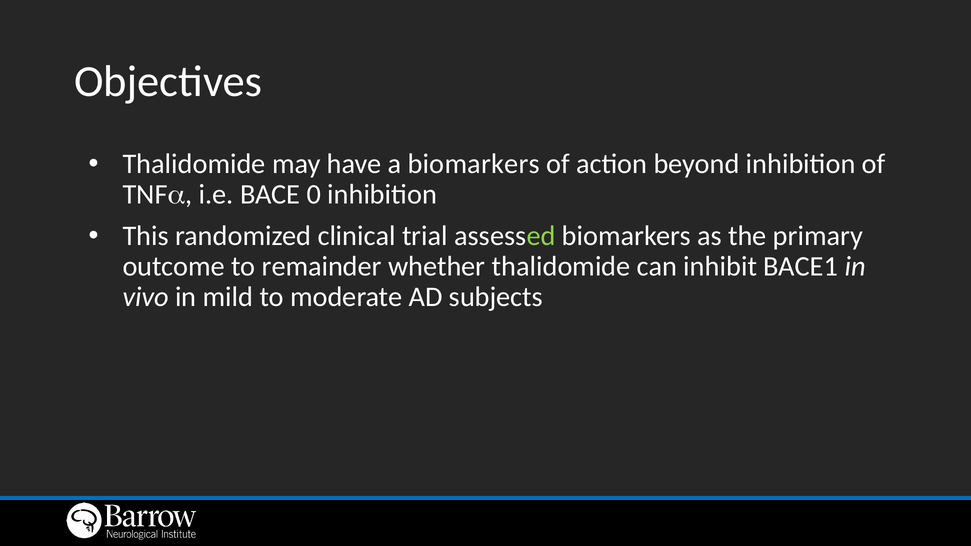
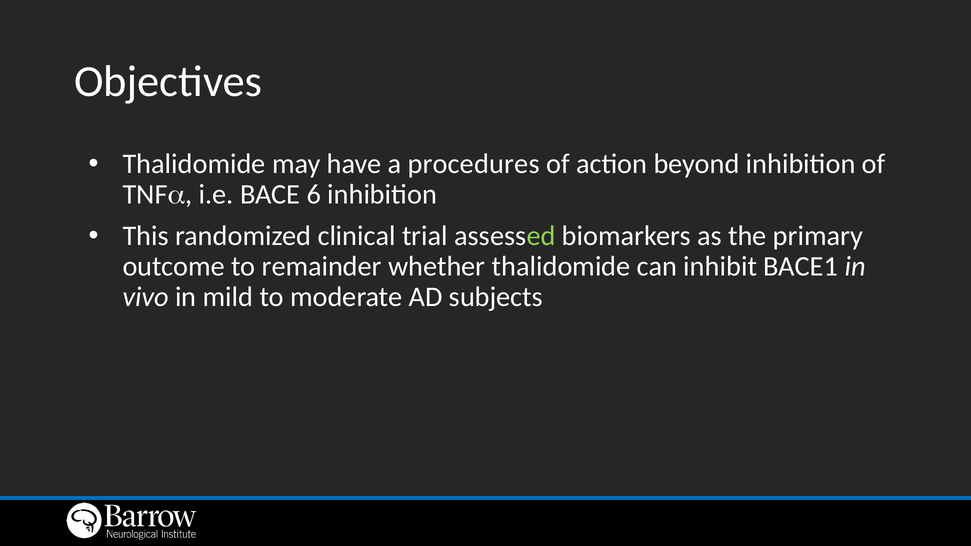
a biomarkers: biomarkers -> procedures (474, 164)
0: 0 -> 6 (314, 195)
